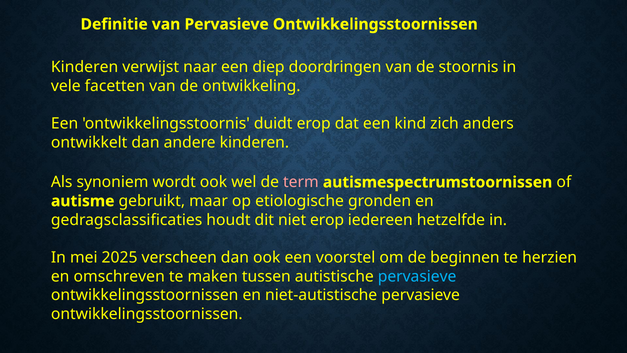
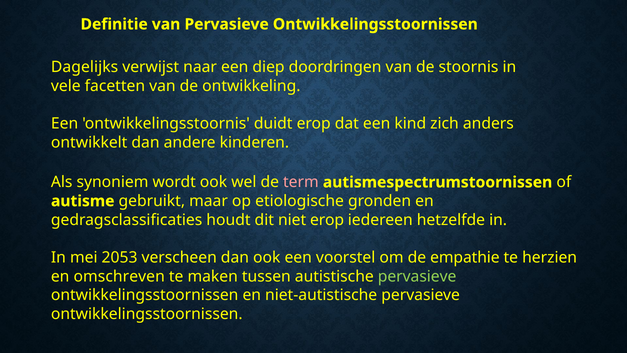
Kinderen: Kinderen -> Dagelijks (85, 67)
2025: 2025 -> 2053 (120, 257)
beginnen: beginnen -> empathie (465, 257)
pervasieve colour: light blue -> light green (417, 276)
